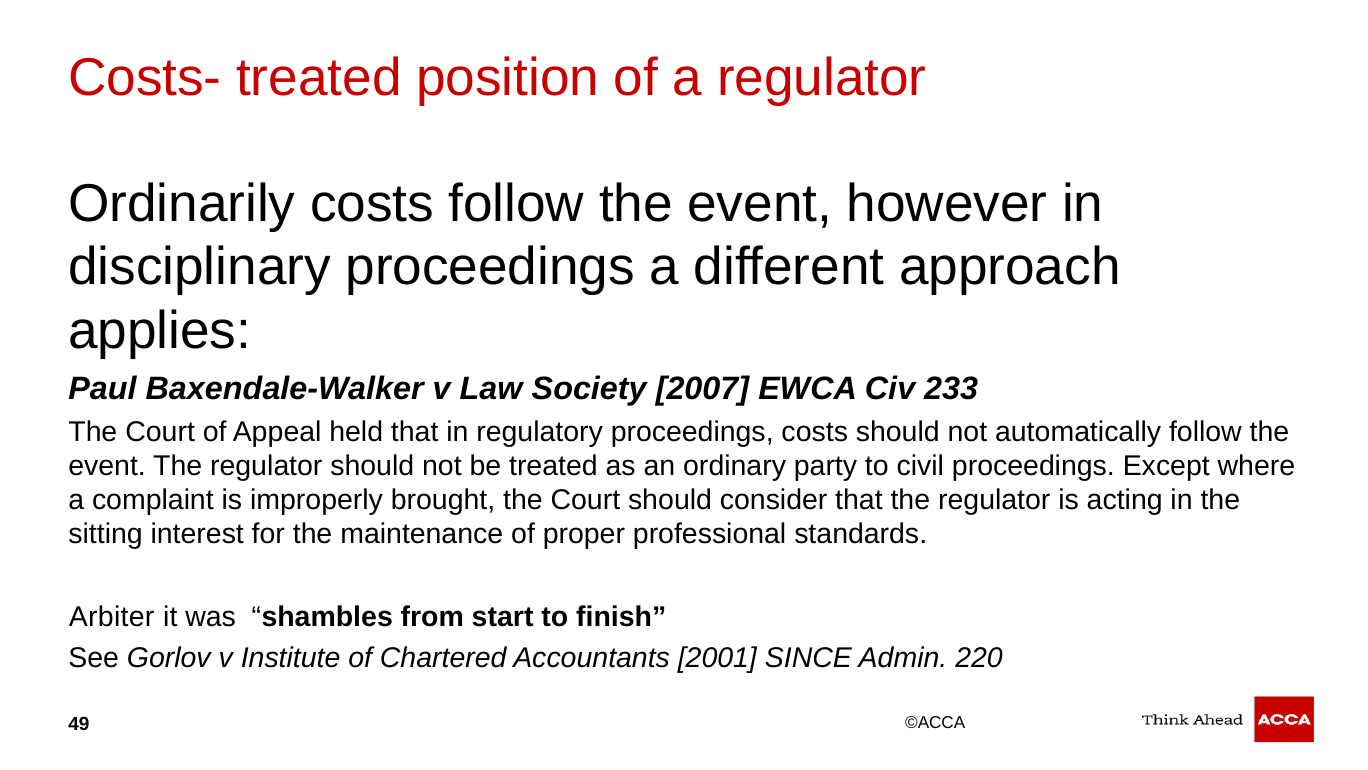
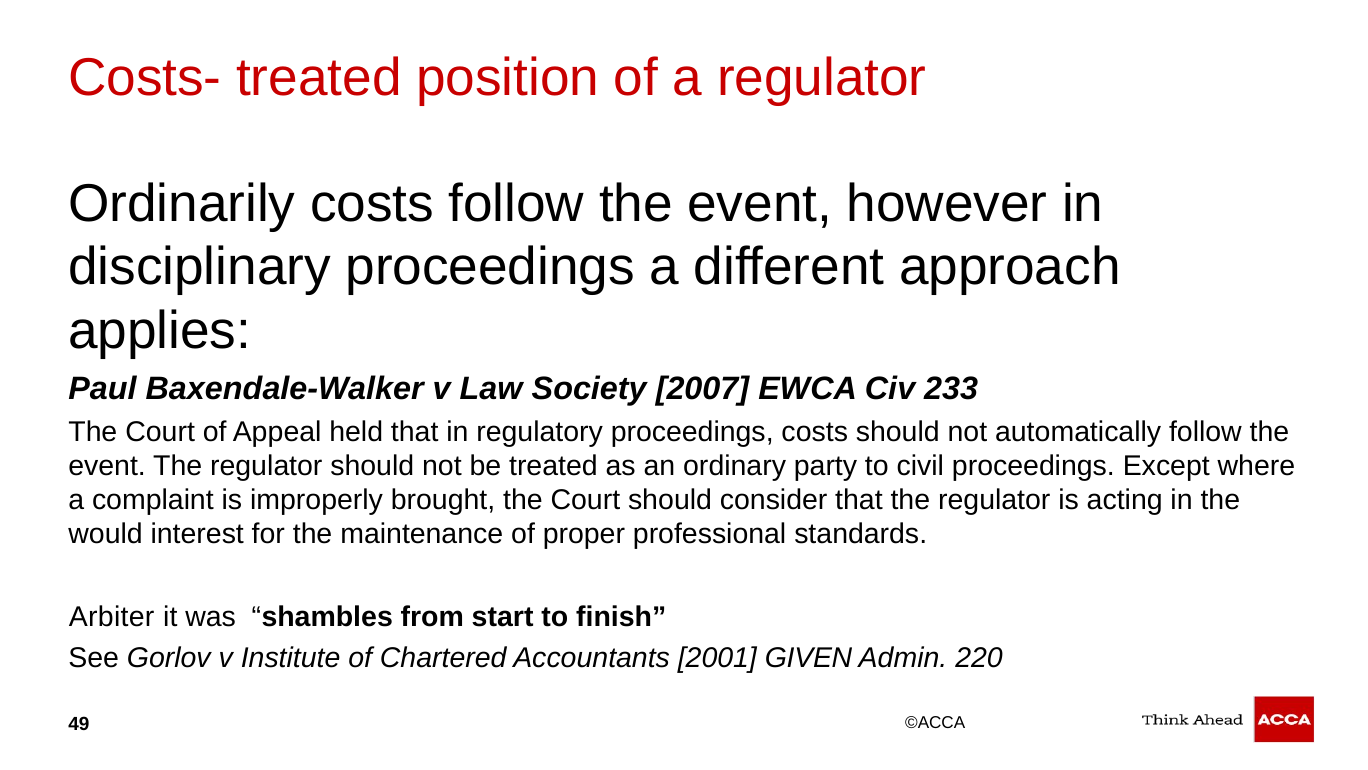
sitting: sitting -> would (106, 534)
SINCE: SINCE -> GIVEN (809, 657)
